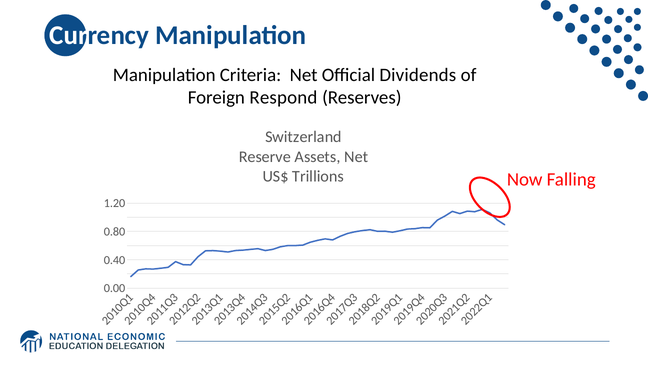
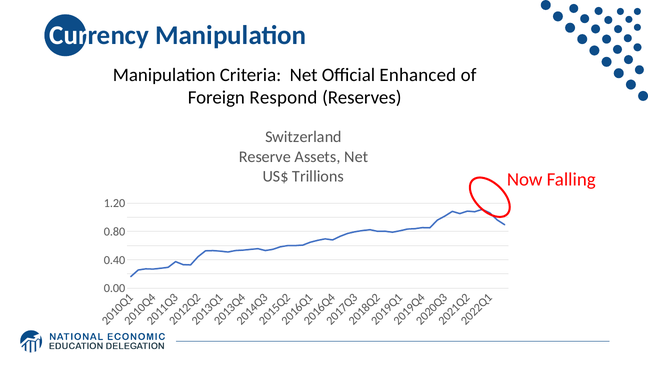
Dividends: Dividends -> Enhanced (418, 75)
